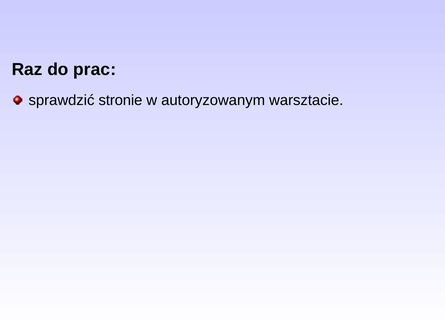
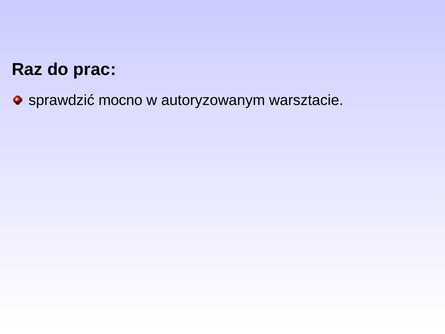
stronie: stronie -> mocno (120, 100)
